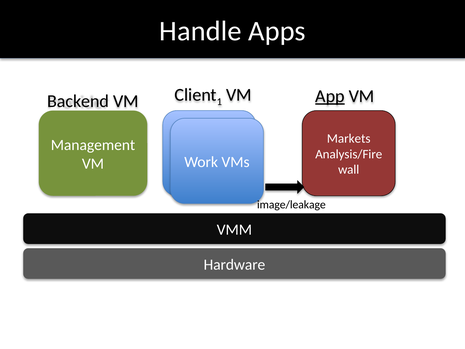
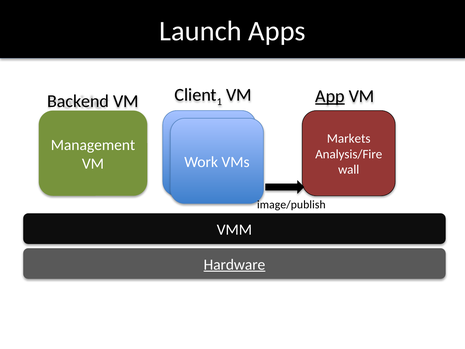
Handle: Handle -> Launch (200, 31)
image/leakage: image/leakage -> image/publish (291, 204)
Hardware underline: none -> present (234, 264)
